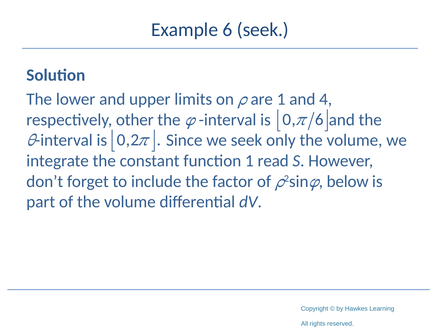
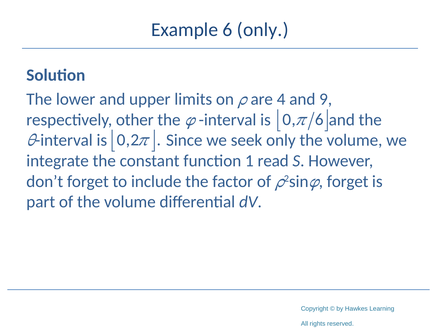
6 seek: seek -> only (263, 30)
are 1: 1 -> 4 (281, 99)
4: 4 -> 9 (326, 99)
below: below -> forget (348, 181)
